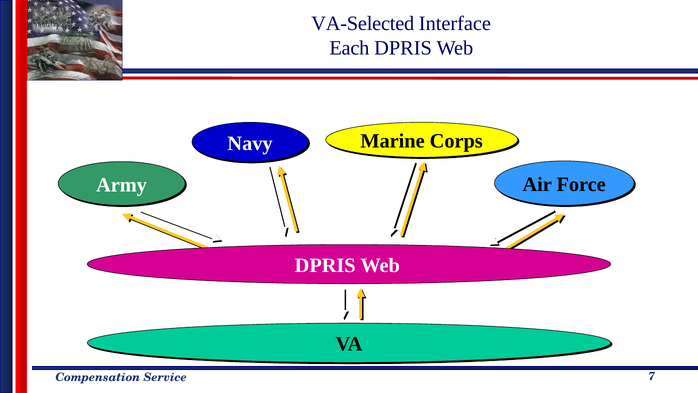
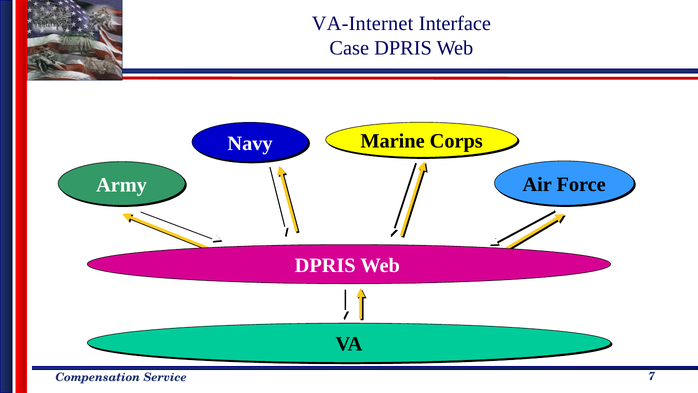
VA-Selected: VA-Selected -> VA-Internet (363, 24)
Each: Each -> Case (349, 48)
